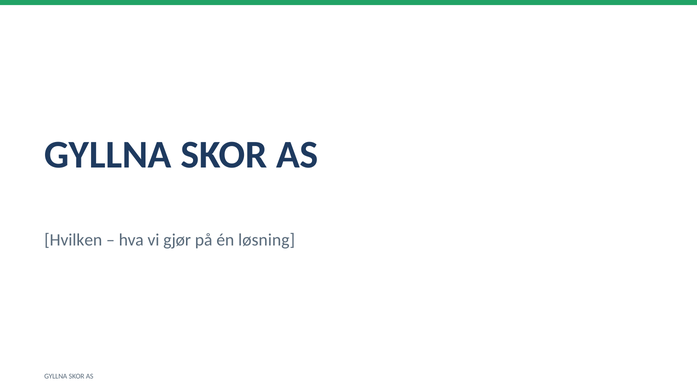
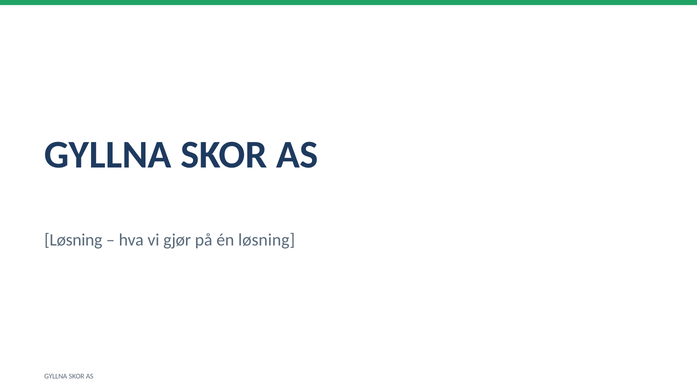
Hvilken: Hvilken -> Løsning (73, 240)
